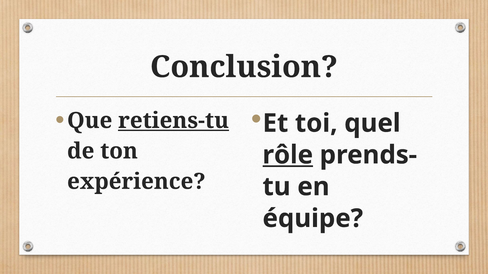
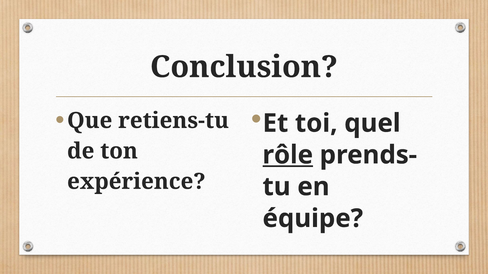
retiens-tu underline: present -> none (174, 121)
